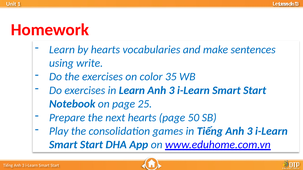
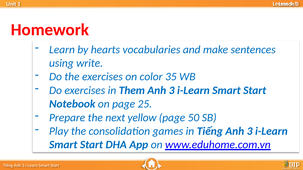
in Learn: Learn -> Them (132, 91)
next hearts: hearts -> yellow (142, 118)
